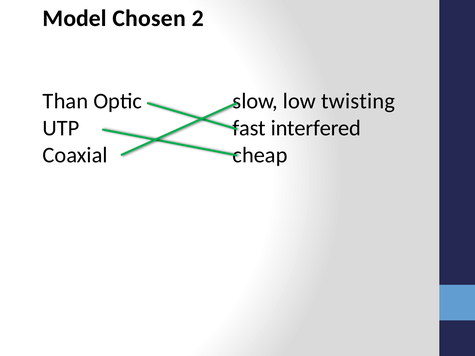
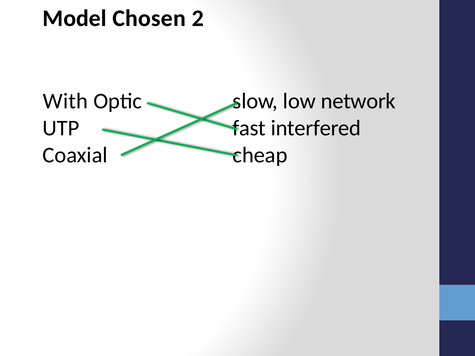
Than: Than -> With (65, 101)
twisting: twisting -> network (358, 101)
